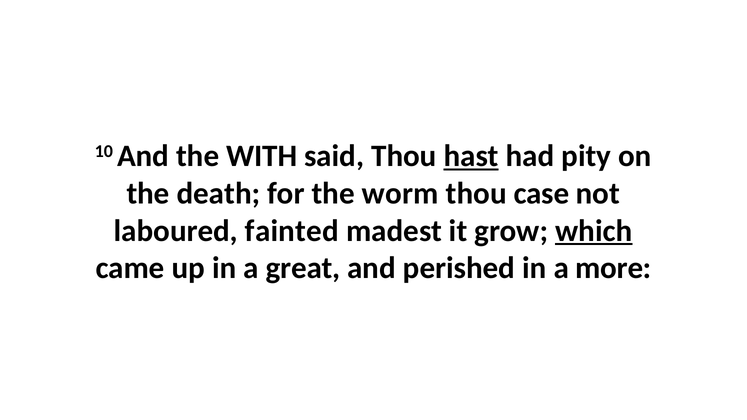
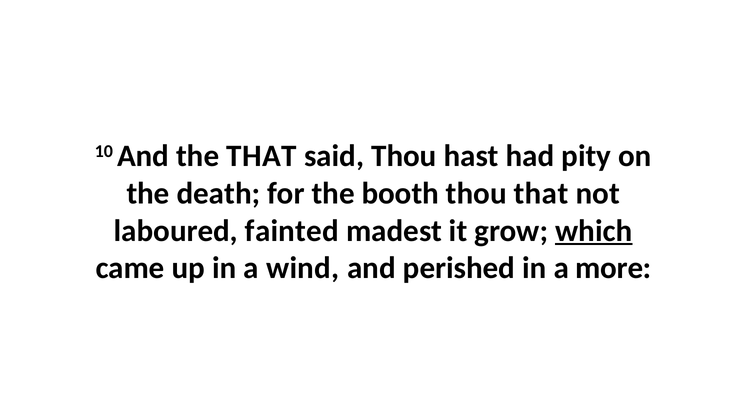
the WITH: WITH -> THAT (262, 156)
hast underline: present -> none (471, 156)
worm: worm -> booth (400, 194)
thou case: case -> that (541, 194)
great: great -> wind (303, 268)
